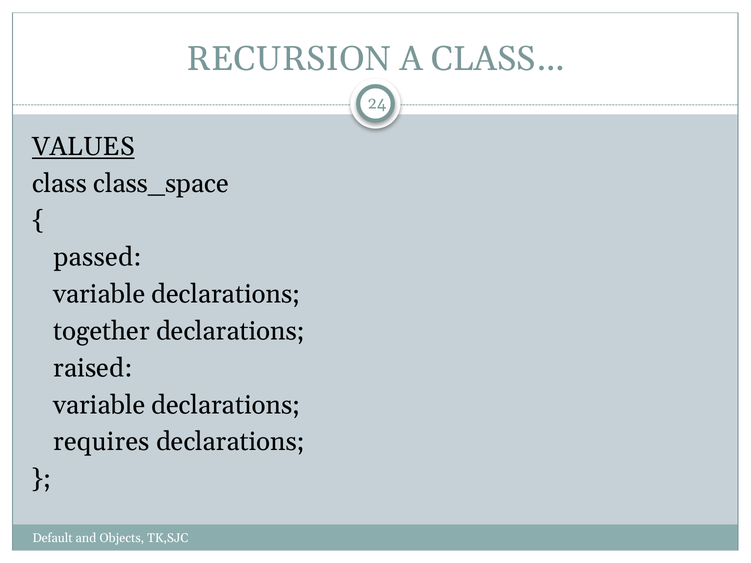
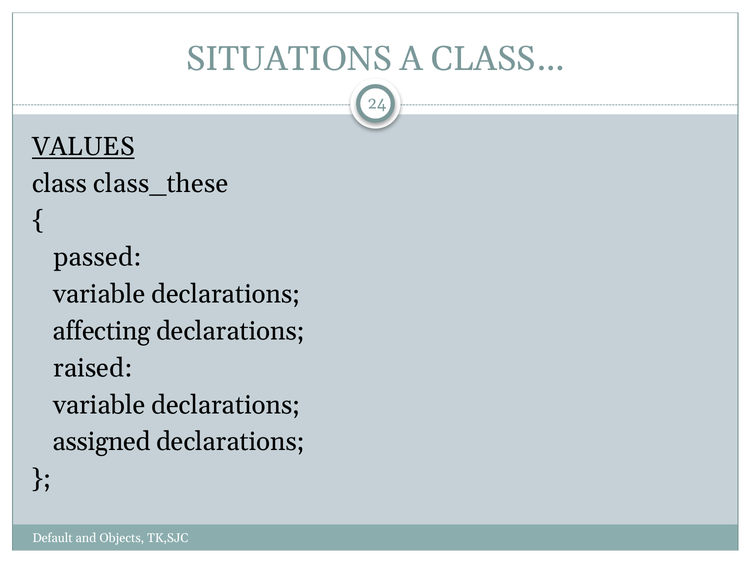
RECURSION: RECURSION -> SITUATIONS (289, 59)
class_space: class_space -> class_these (161, 184)
together: together -> affecting (102, 331)
requires: requires -> assigned (102, 442)
